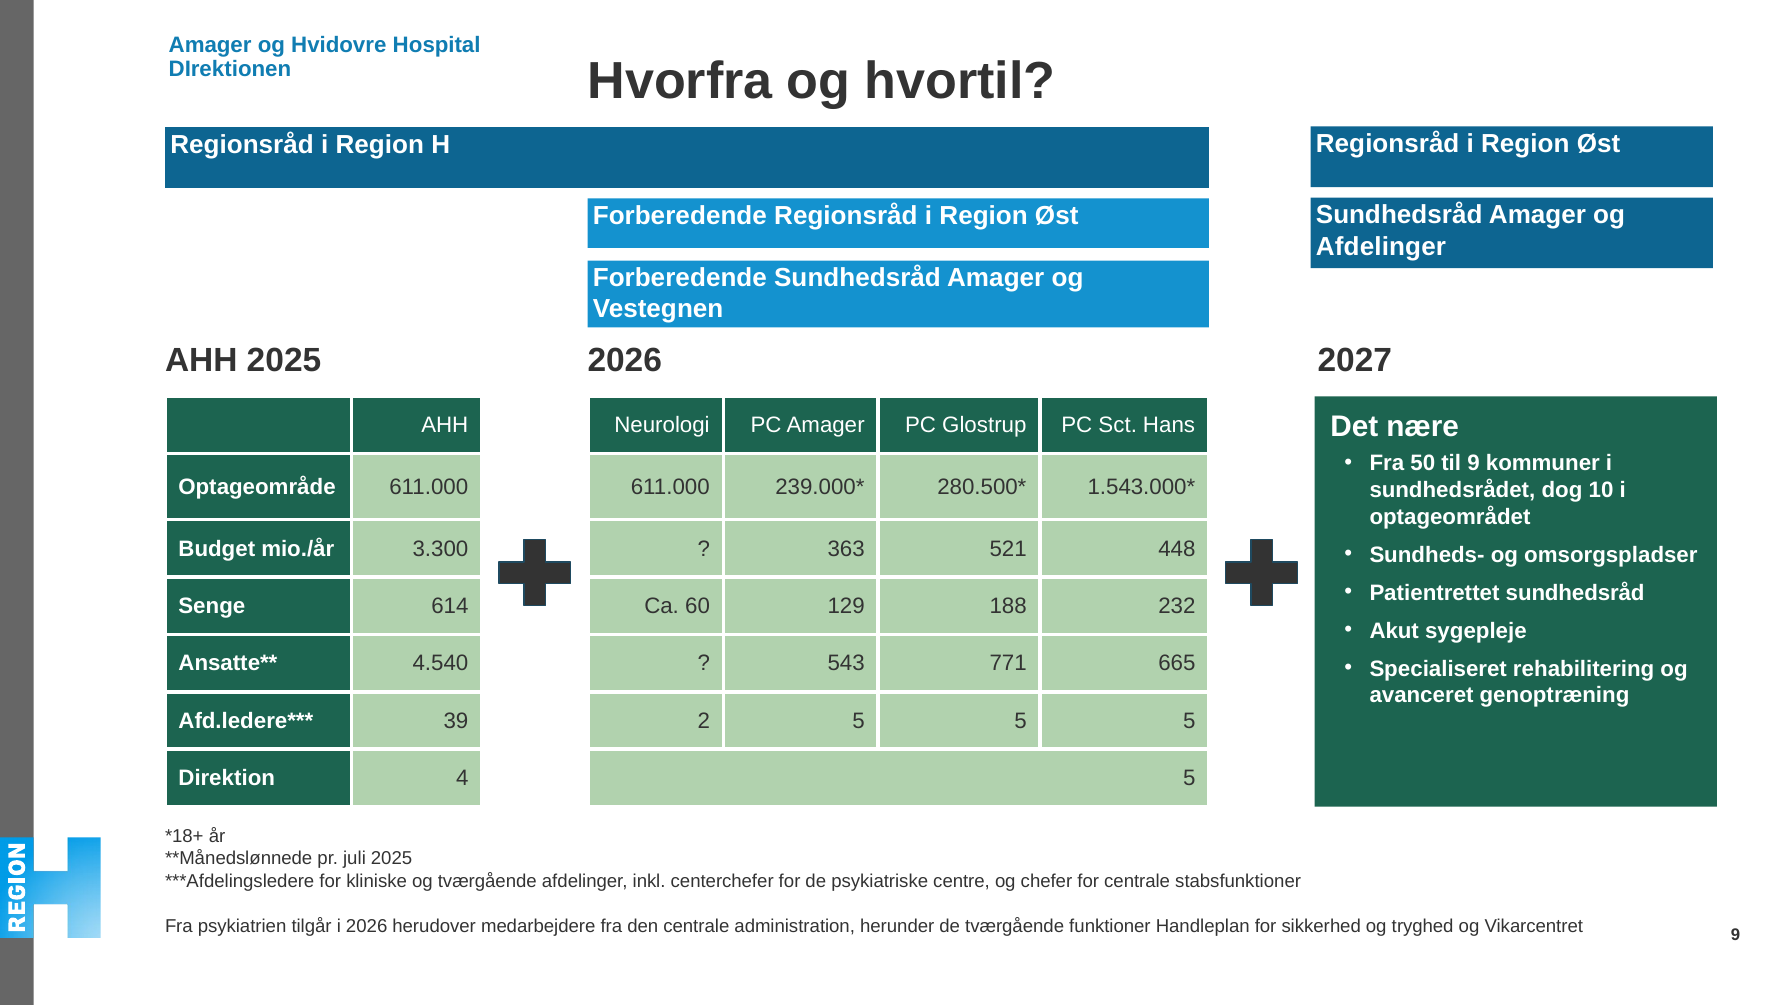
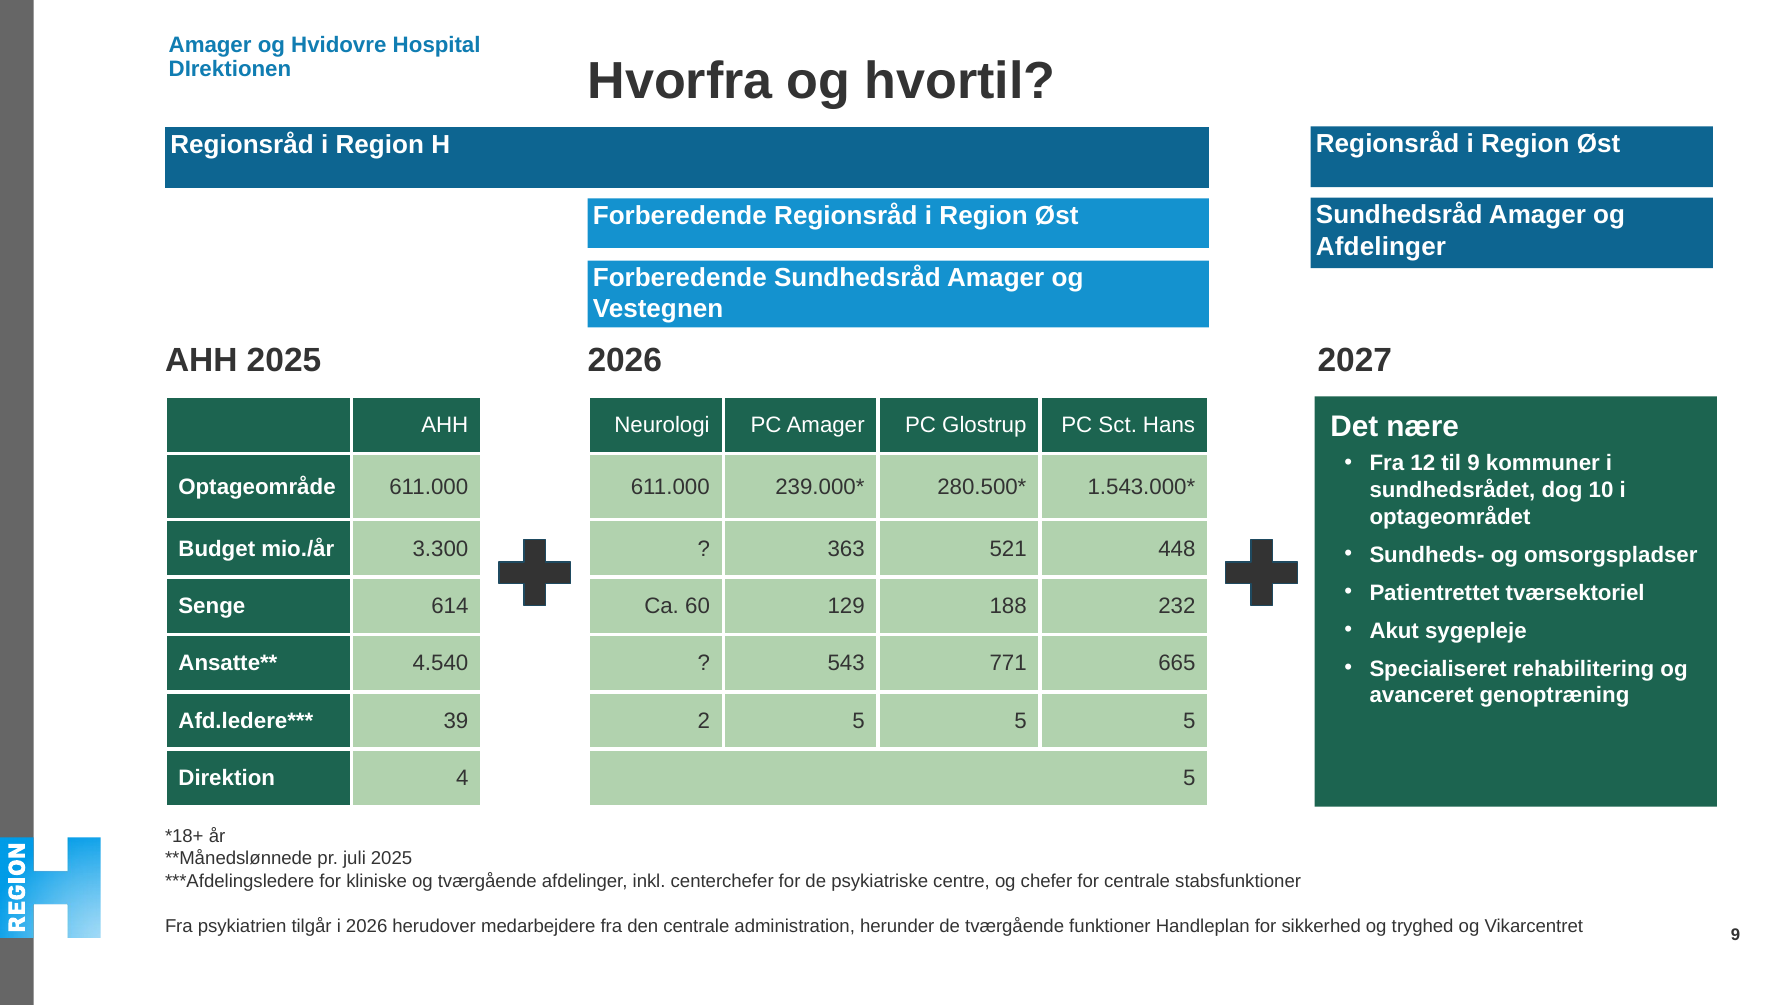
50: 50 -> 12 (1423, 463)
Patientrettet sundhedsråd: sundhedsråd -> tværsektoriel (1575, 593)
